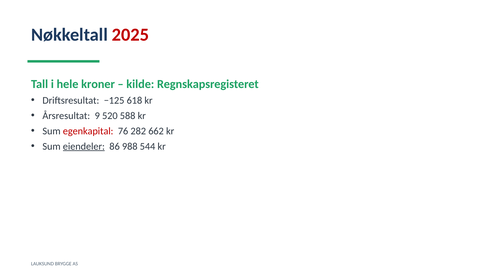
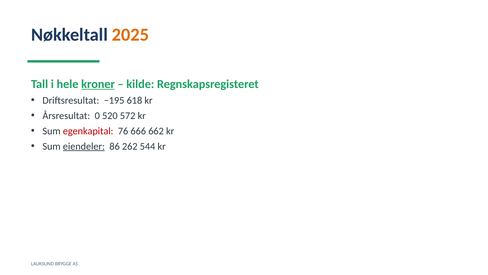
2025 colour: red -> orange (131, 35)
kroner underline: none -> present (98, 84)
−125: −125 -> −195 (114, 100)
9: 9 -> 0 (97, 116)
588: 588 -> 572 (128, 116)
282: 282 -> 666 (138, 131)
988: 988 -> 262 (130, 146)
